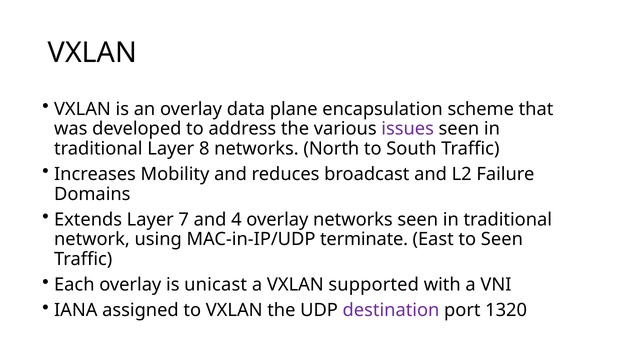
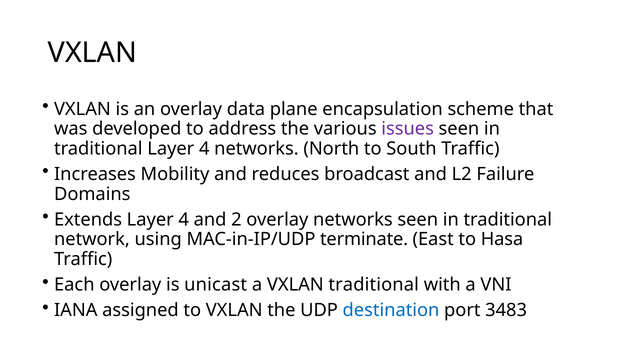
traditional Layer 8: 8 -> 4 (204, 148)
Extends Layer 7: 7 -> 4 (184, 219)
4: 4 -> 2 (236, 219)
to Seen: Seen -> Hasa (502, 239)
VXLAN supported: supported -> traditional (374, 285)
destination colour: purple -> blue (391, 310)
1320: 1320 -> 3483 (506, 310)
